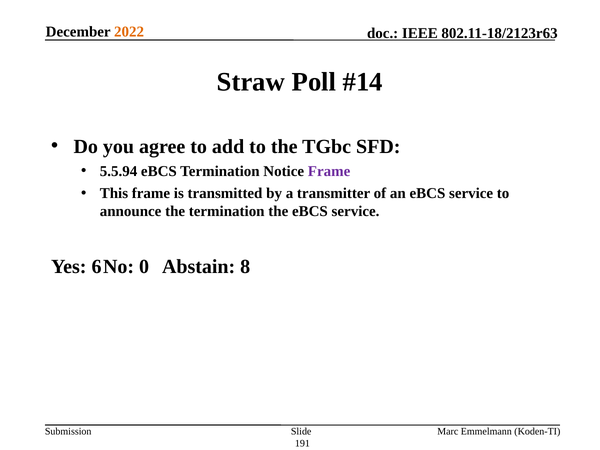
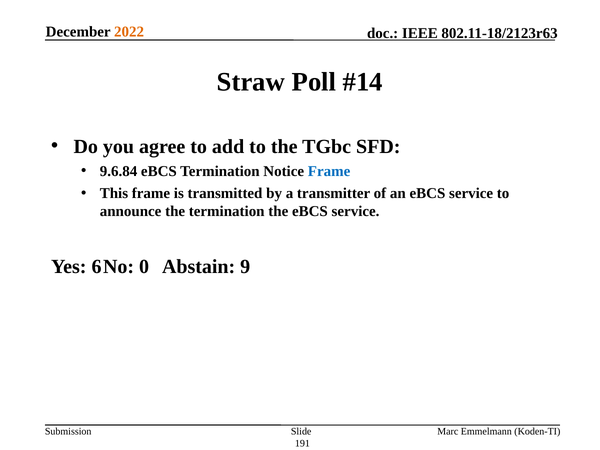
5.5.94: 5.5.94 -> 9.6.84 (119, 171)
Frame colour: purple -> blue (329, 171)
8: 8 -> 9 (245, 267)
